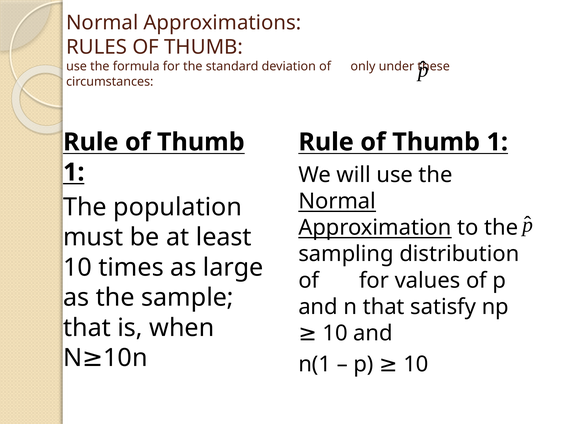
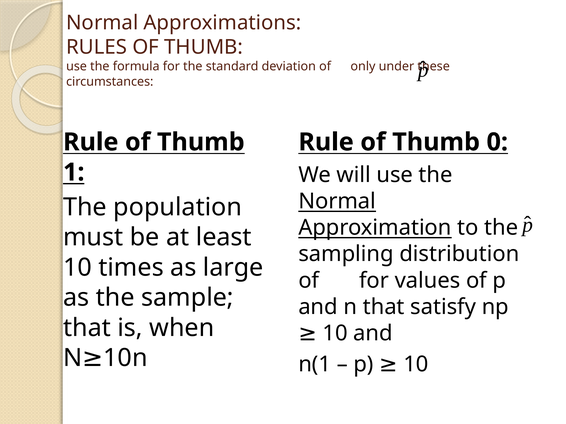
1: 1 -> 0 (497, 142)
